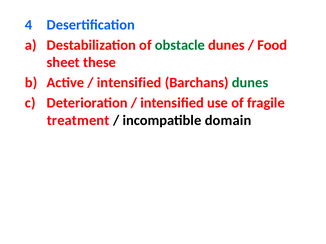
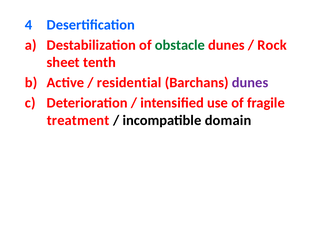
Food: Food -> Rock (272, 45)
these: these -> tenth (100, 63)
intensified: intensified -> residential (129, 83)
dunes colour: green -> purple (250, 83)
